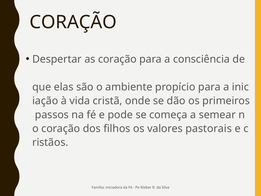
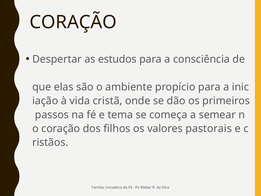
as coração: coração -> estudos (117, 59)
pode: pode -> tema (120, 115)
